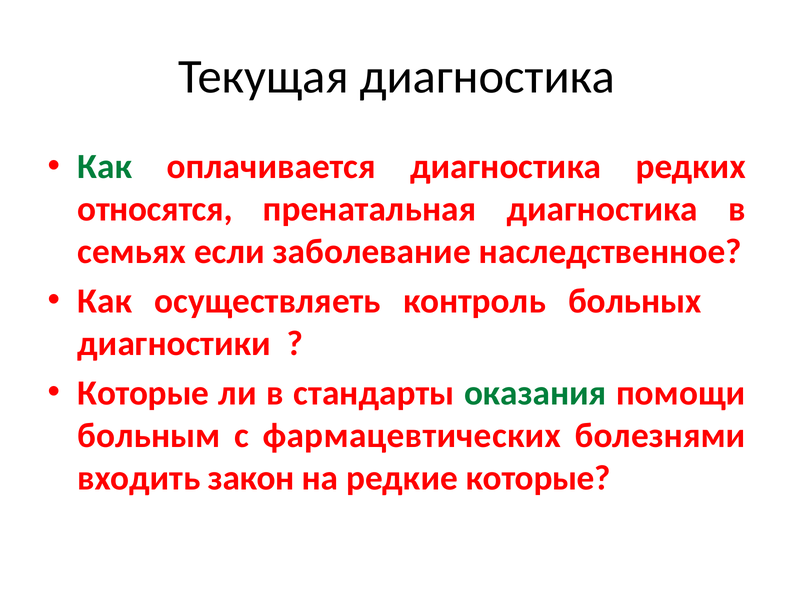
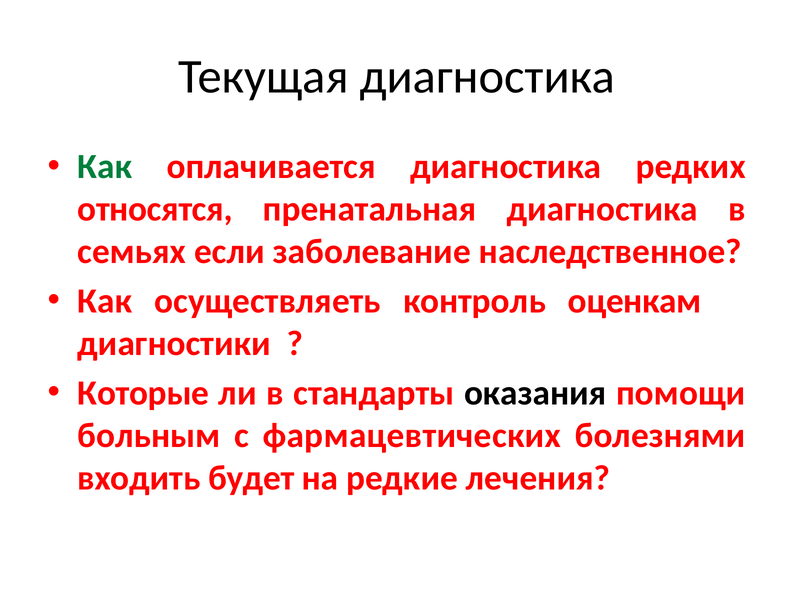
больных: больных -> оценкам (635, 301)
оказания colour: green -> black (535, 393)
закон: закон -> будет (251, 477)
редкие которые: которые -> лечения (538, 477)
